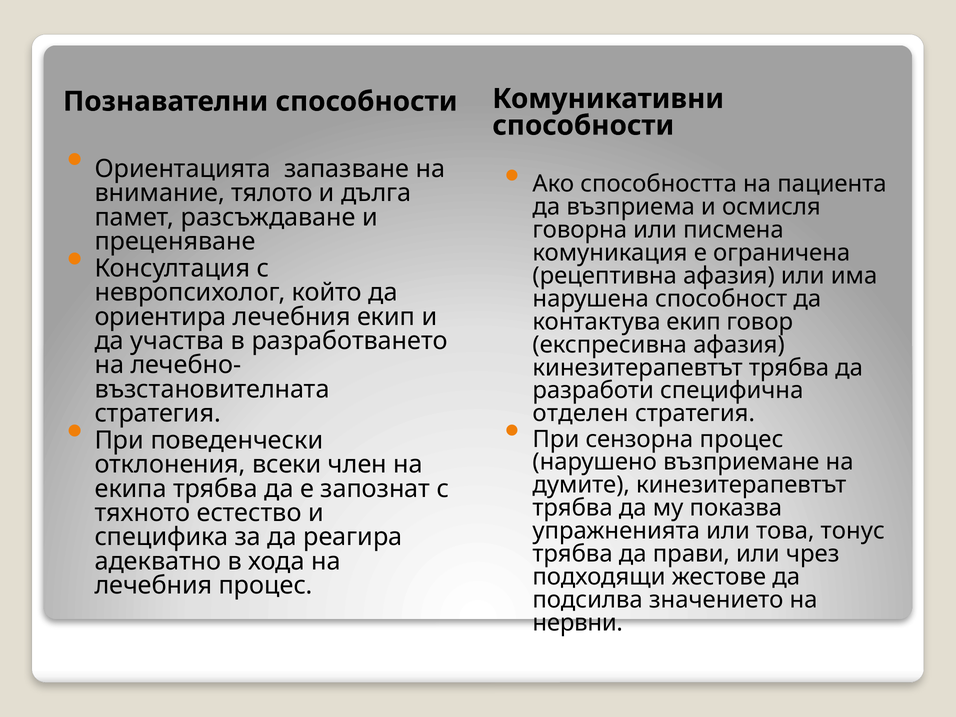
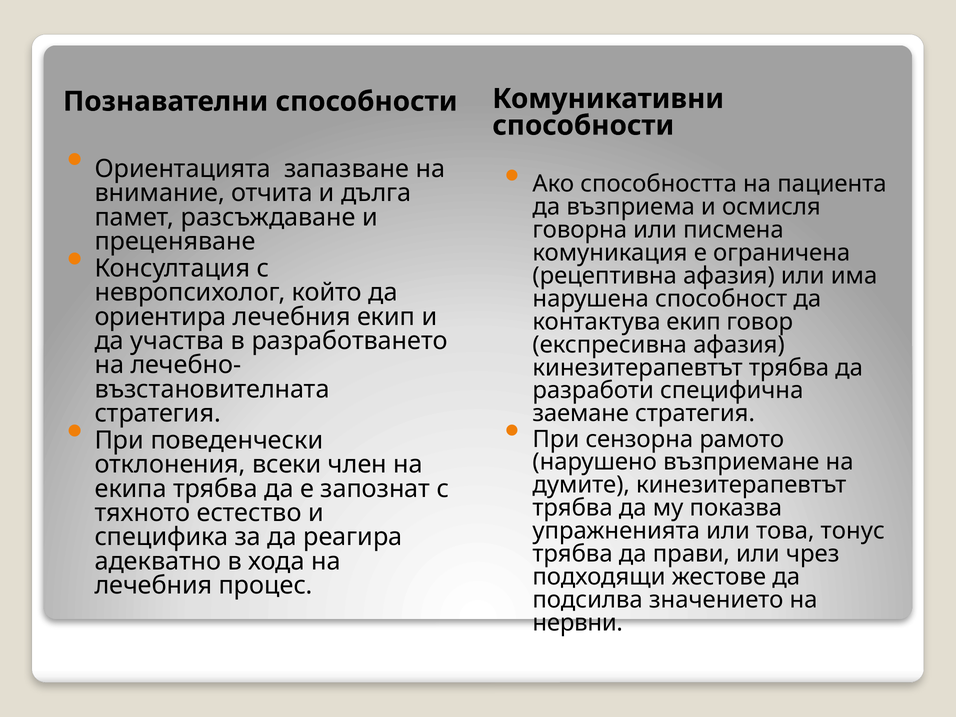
тялото: тялото -> отчита (272, 193)
отделен: отделен -> заемане (581, 414)
сензорна процес: процес -> рамото (742, 439)
